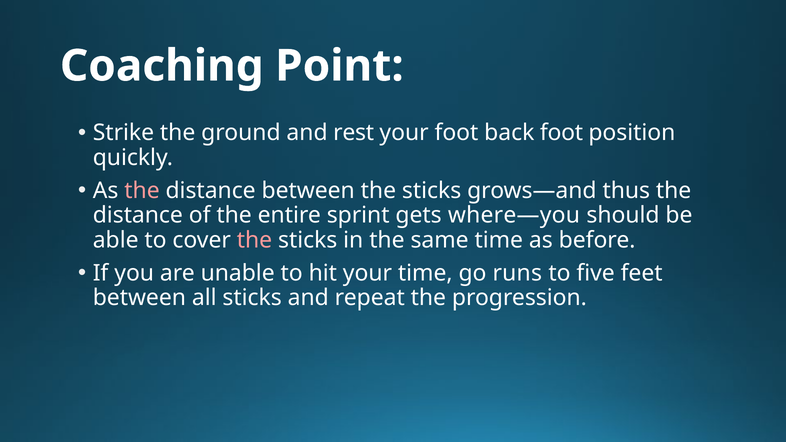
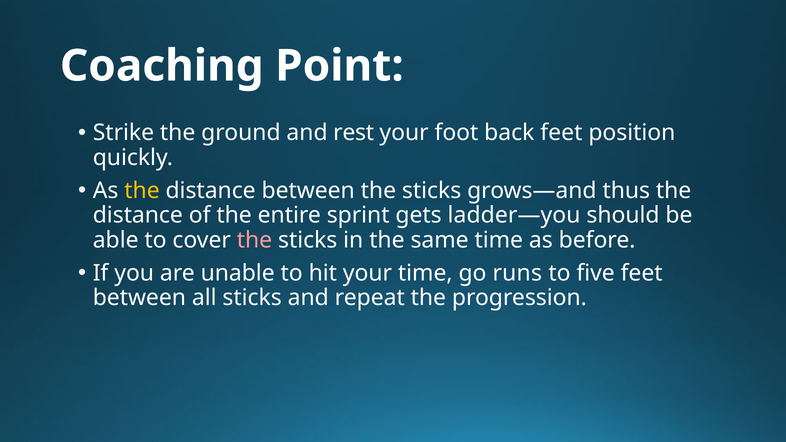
back foot: foot -> feet (561, 133)
the colour: pink -> yellow (142, 191)
where—you: where—you -> ladder—you (514, 215)
